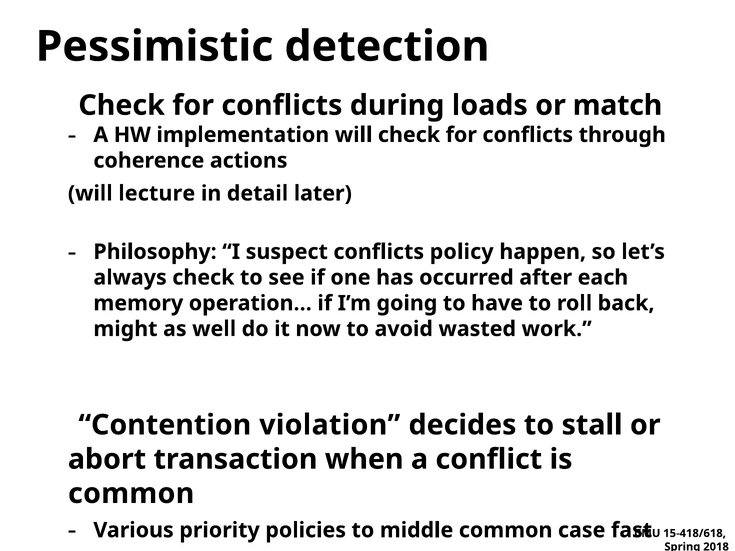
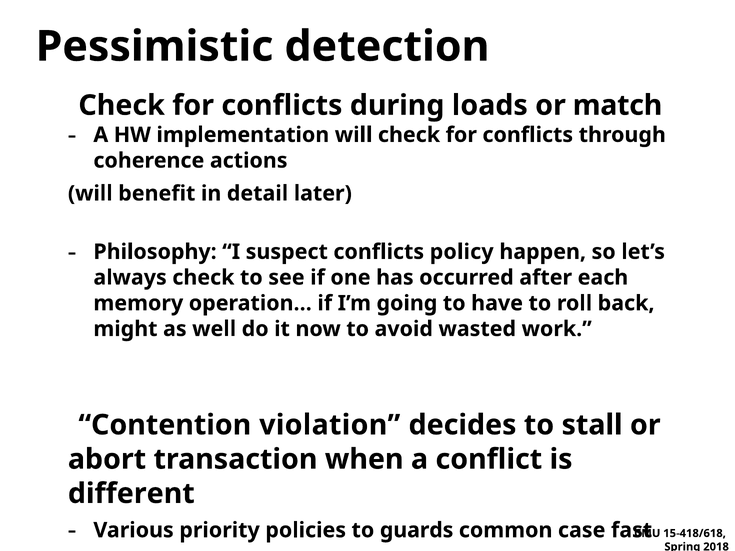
lecture: lecture -> benefit (157, 194)
common: common -> different (131, 494)
middle: middle -> guards (417, 530)
